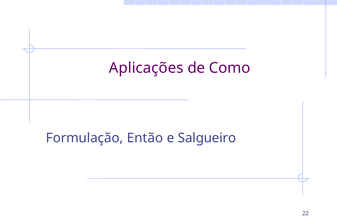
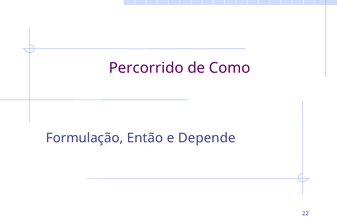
Aplicações: Aplicações -> Percorrido (146, 68)
Salgueiro: Salgueiro -> Depende (207, 138)
